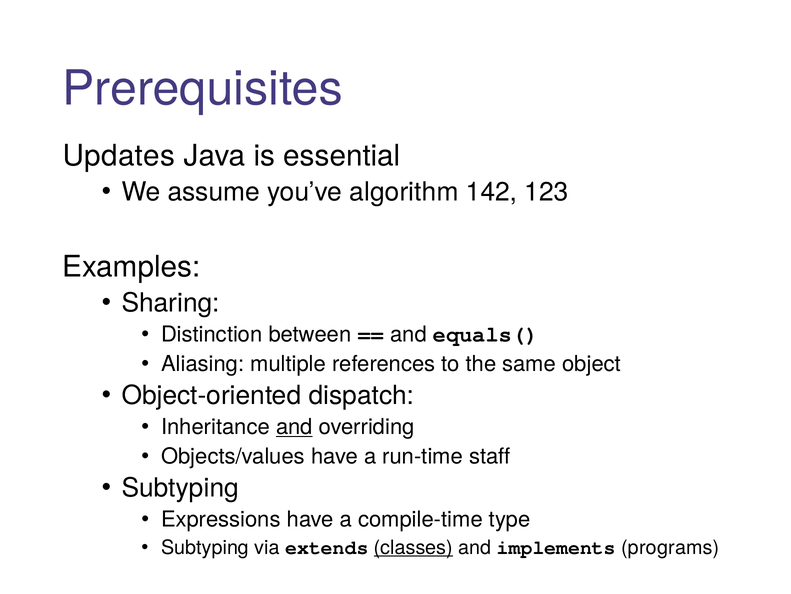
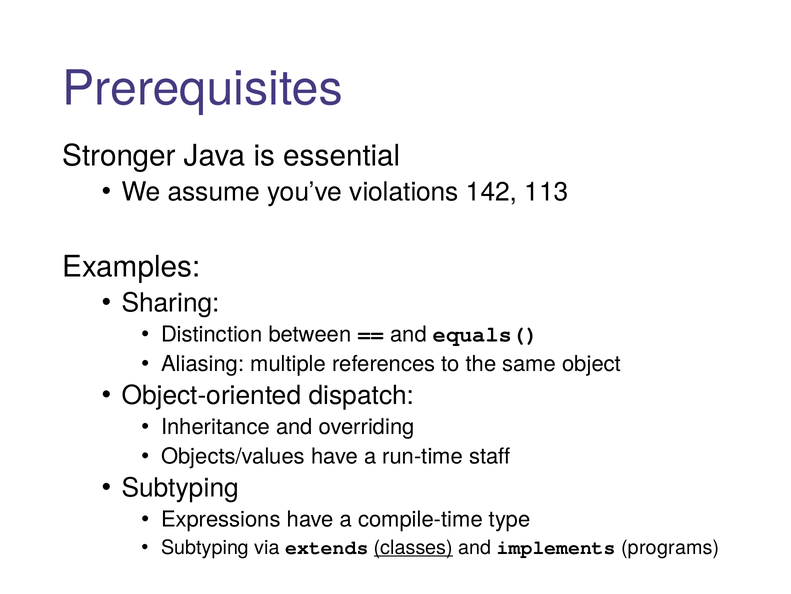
Updates: Updates -> Stronger (119, 156)
algorithm: algorithm -> violations (404, 192)
123: 123 -> 113 (546, 192)
and underline: present -> none (294, 426)
